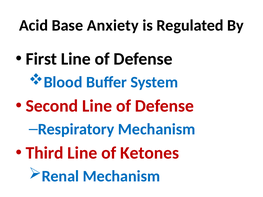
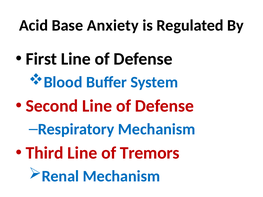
Ketones: Ketones -> Tremors (150, 153)
